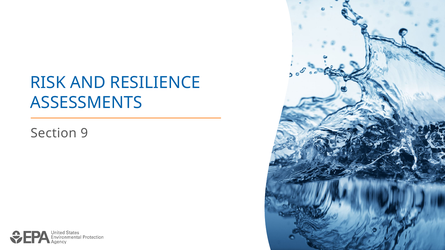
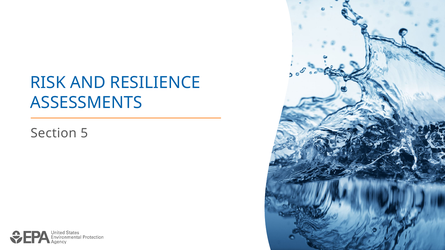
9: 9 -> 5 (84, 133)
